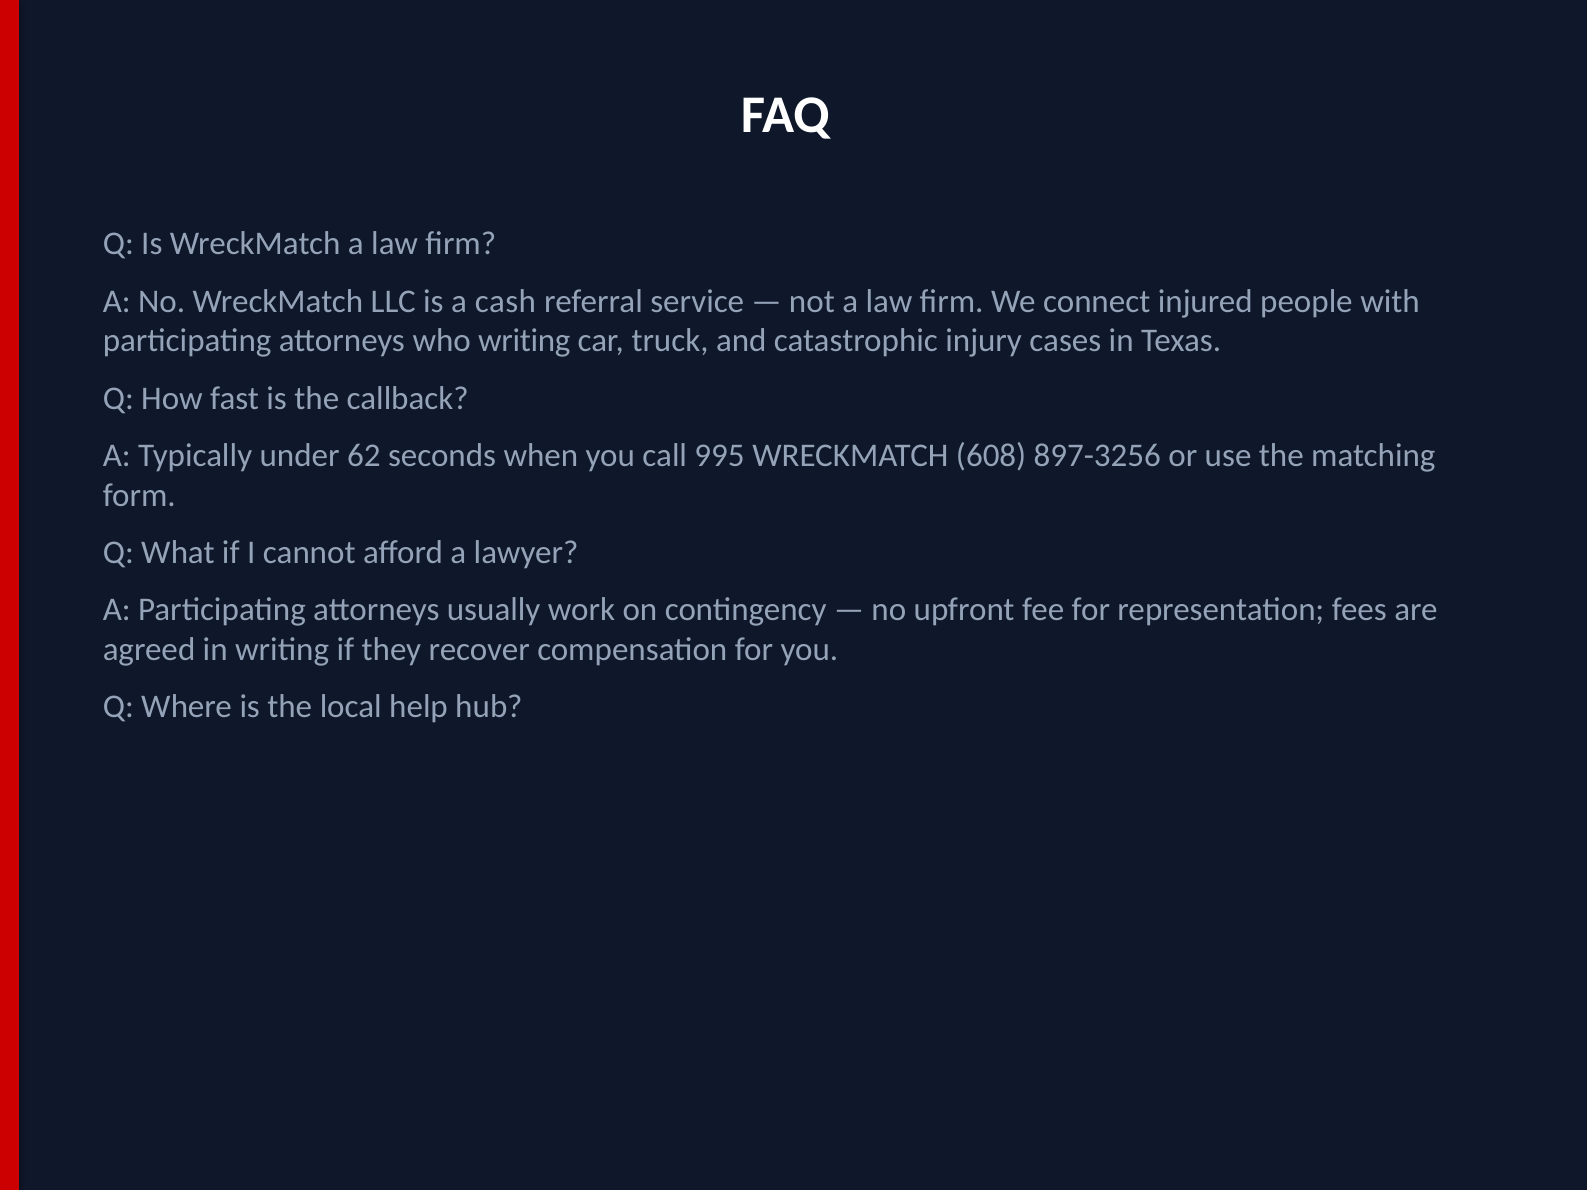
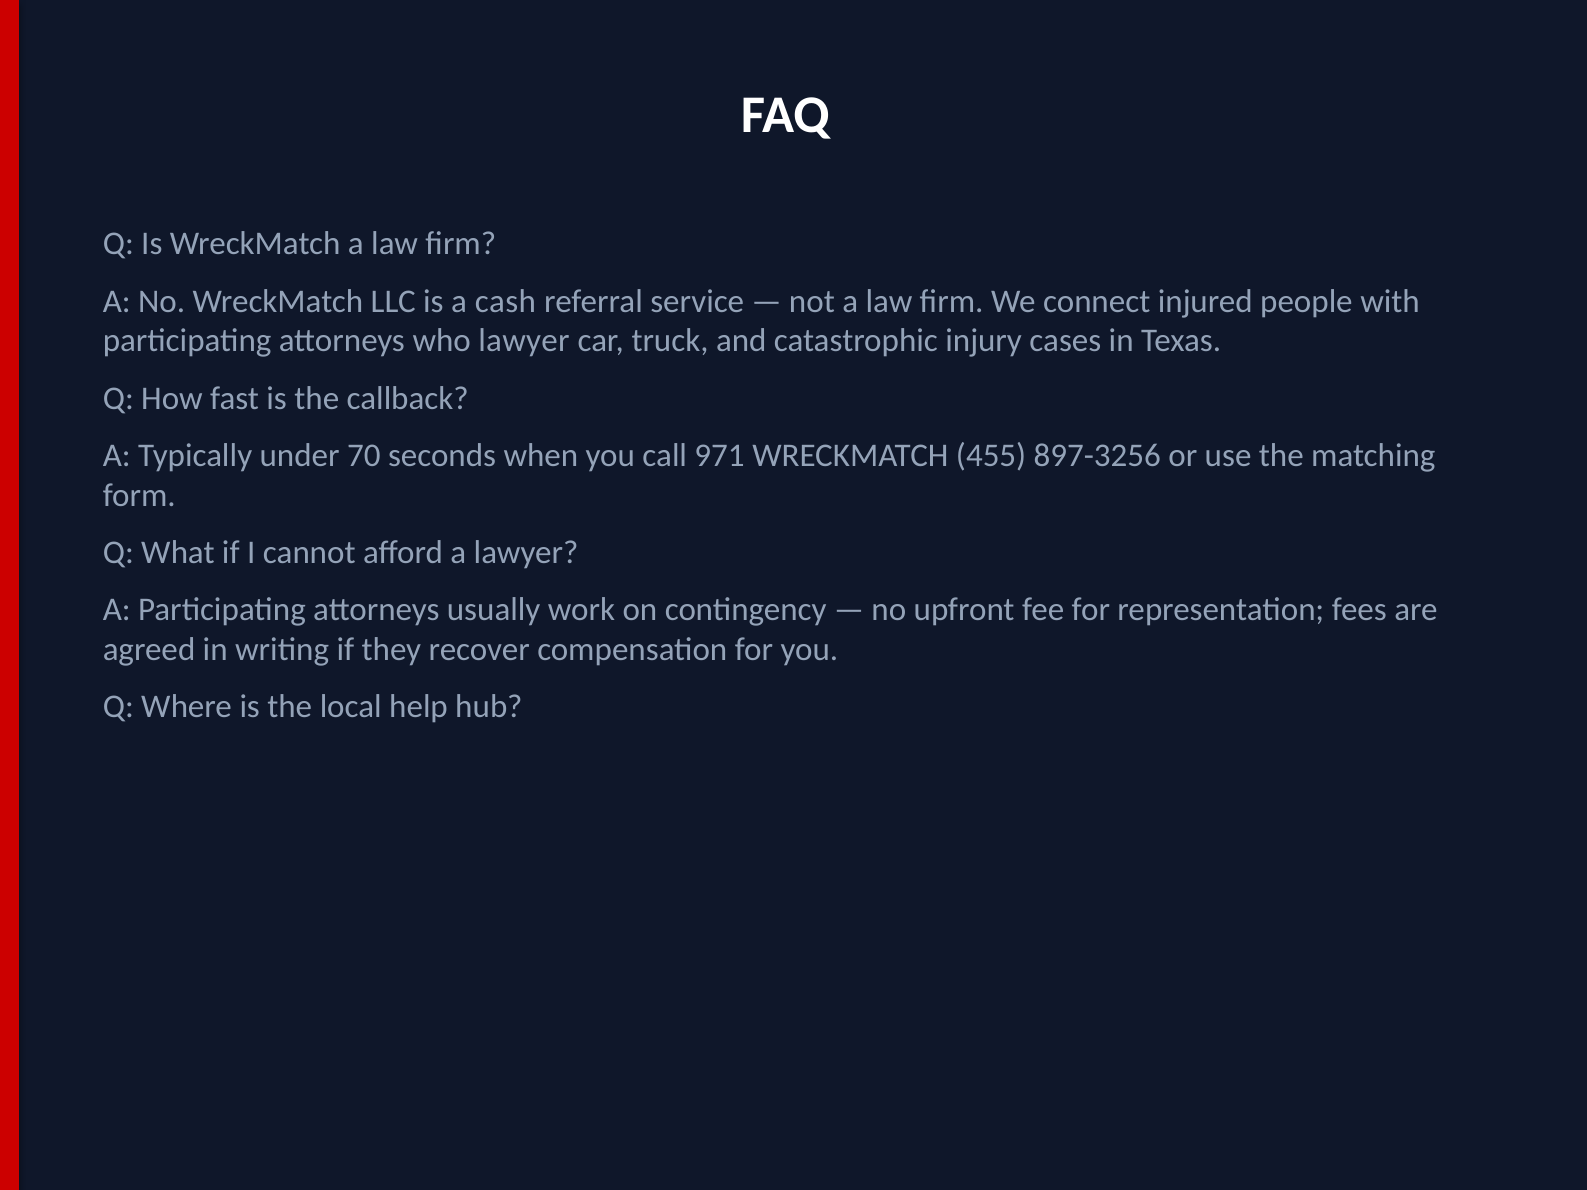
who writing: writing -> lawyer (524, 341)
62: 62 -> 70 (364, 456)
995: 995 -> 971 (720, 456)
608: 608 -> 455 (991, 456)
